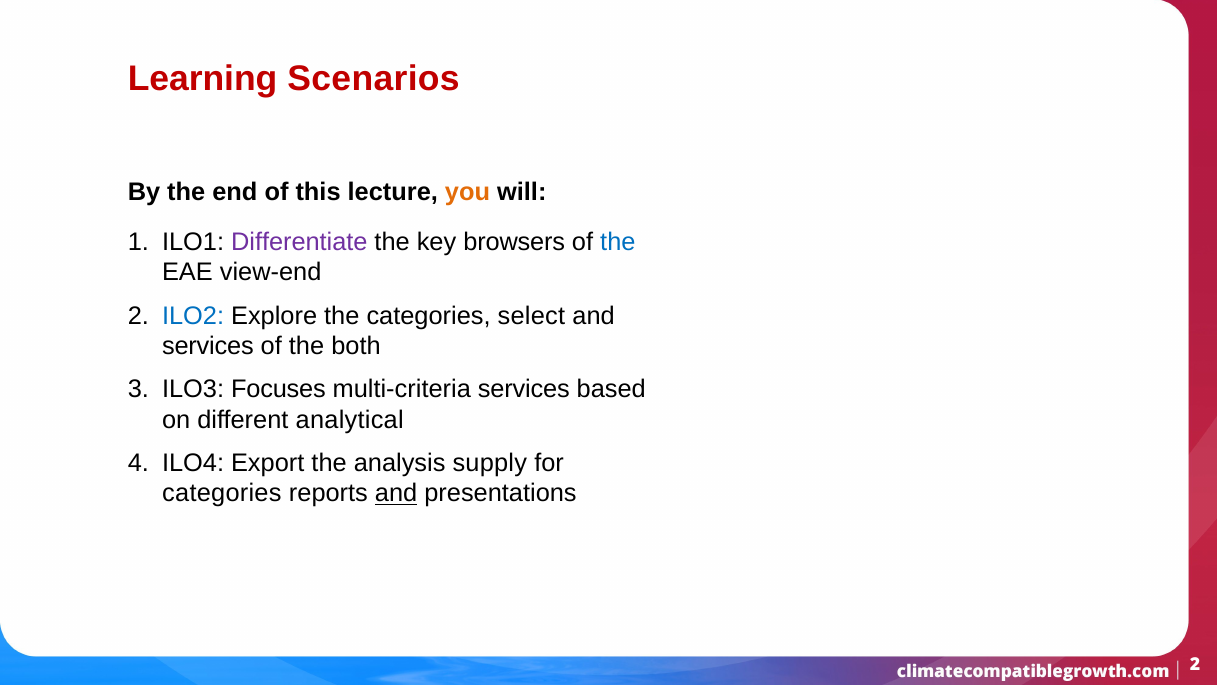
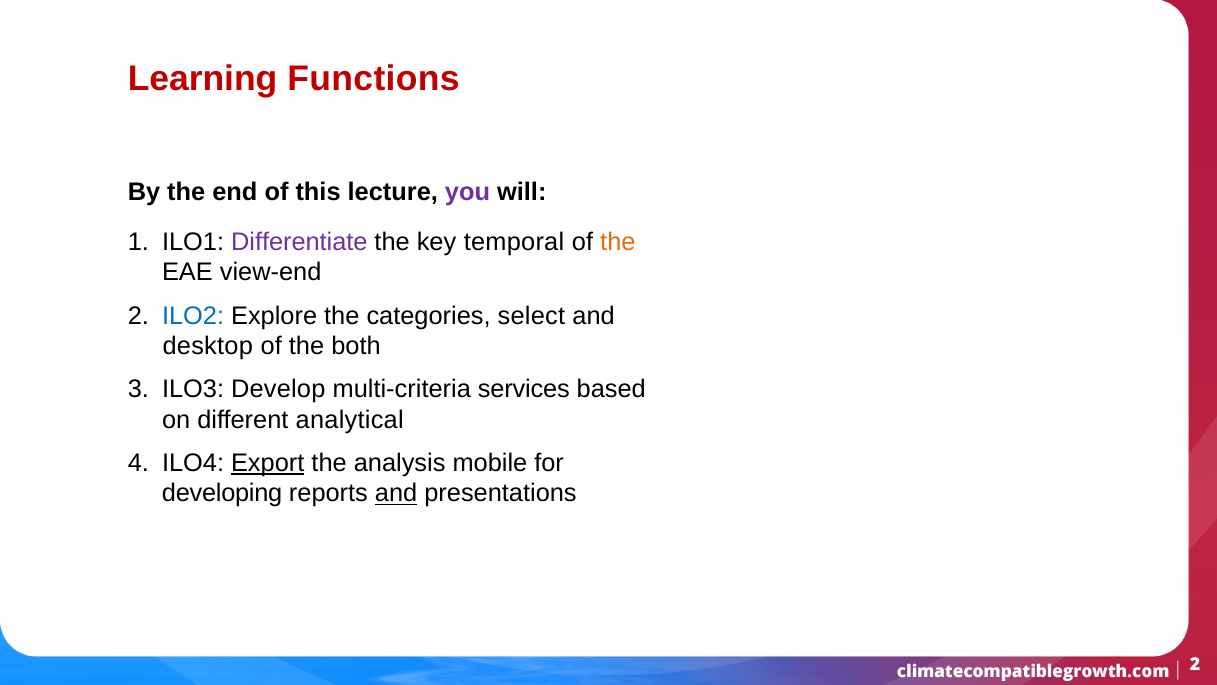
Scenarios: Scenarios -> Functions (374, 79)
you colour: orange -> purple (467, 192)
browsers: browsers -> temporal (514, 242)
the colour: blue -> orange (618, 242)
services: services -> desktop (208, 346)
Focuses: Focuses -> Develop (278, 389)
Export underline: none -> present (268, 463)
supply: supply -> mobile (490, 463)
categories: categories -> developing (222, 493)
